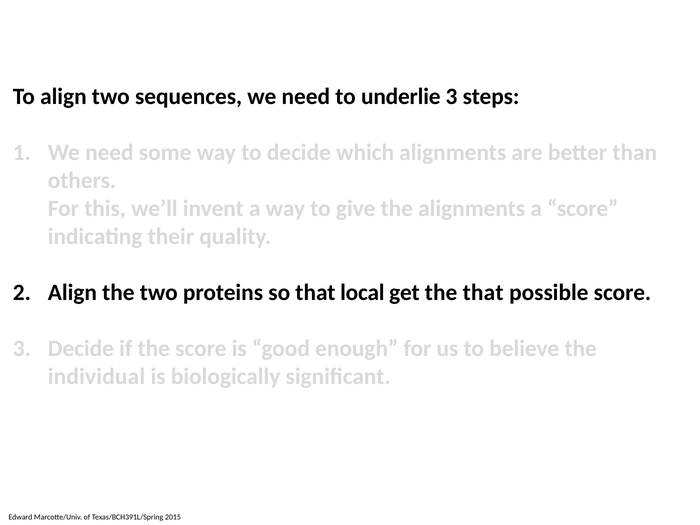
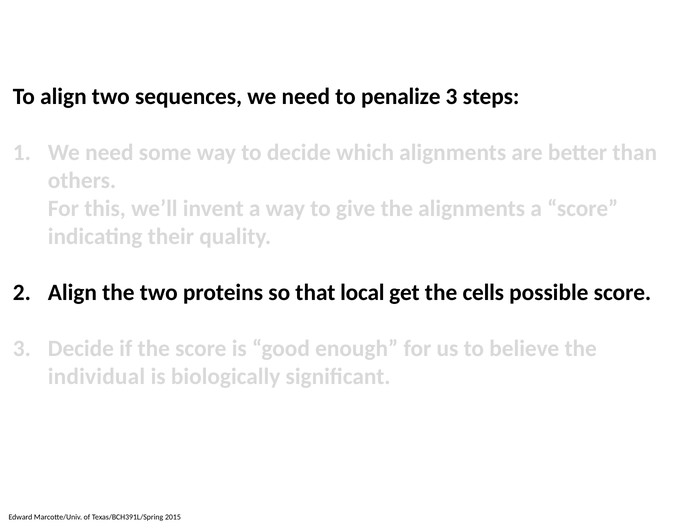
underlie: underlie -> penalize (401, 96)
the that: that -> cells (483, 292)
